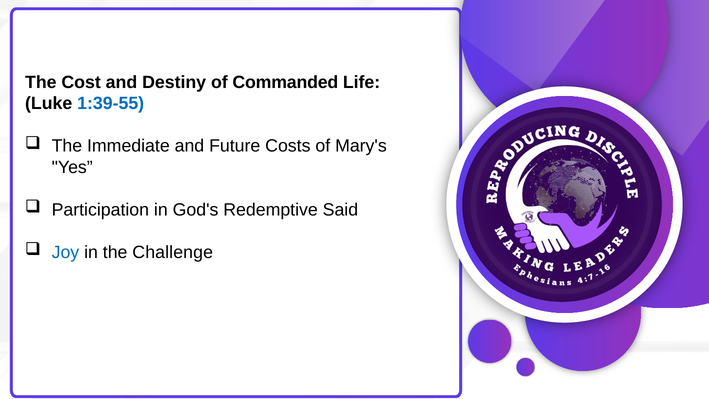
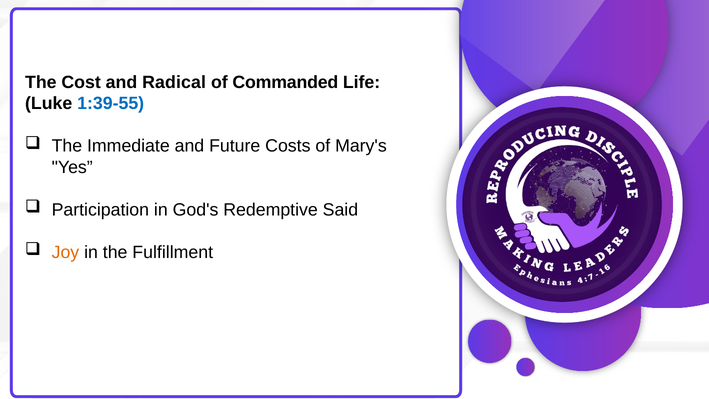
Destiny: Destiny -> Radical (174, 82)
Joy colour: blue -> orange (65, 252)
Challenge: Challenge -> Fulfillment (173, 252)
